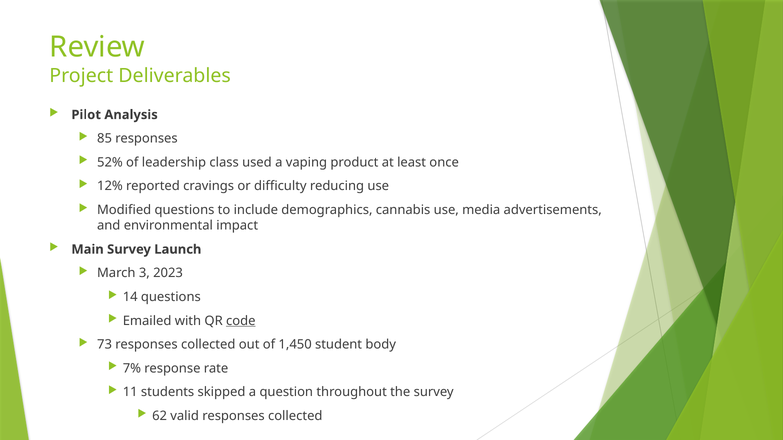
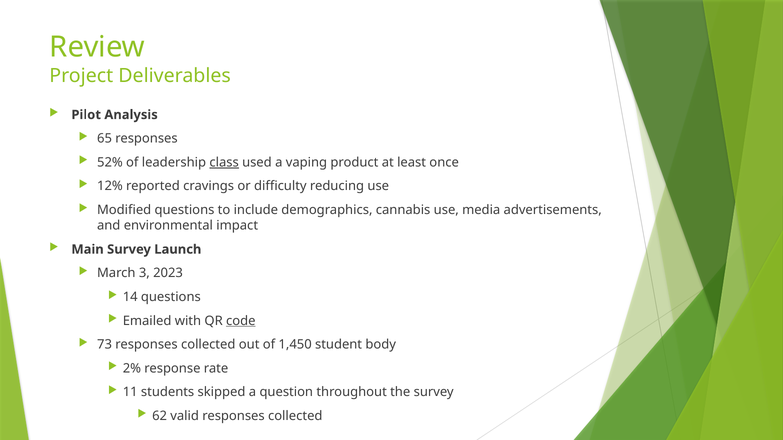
85: 85 -> 65 (105, 139)
class underline: none -> present (224, 163)
7%: 7% -> 2% (132, 369)
